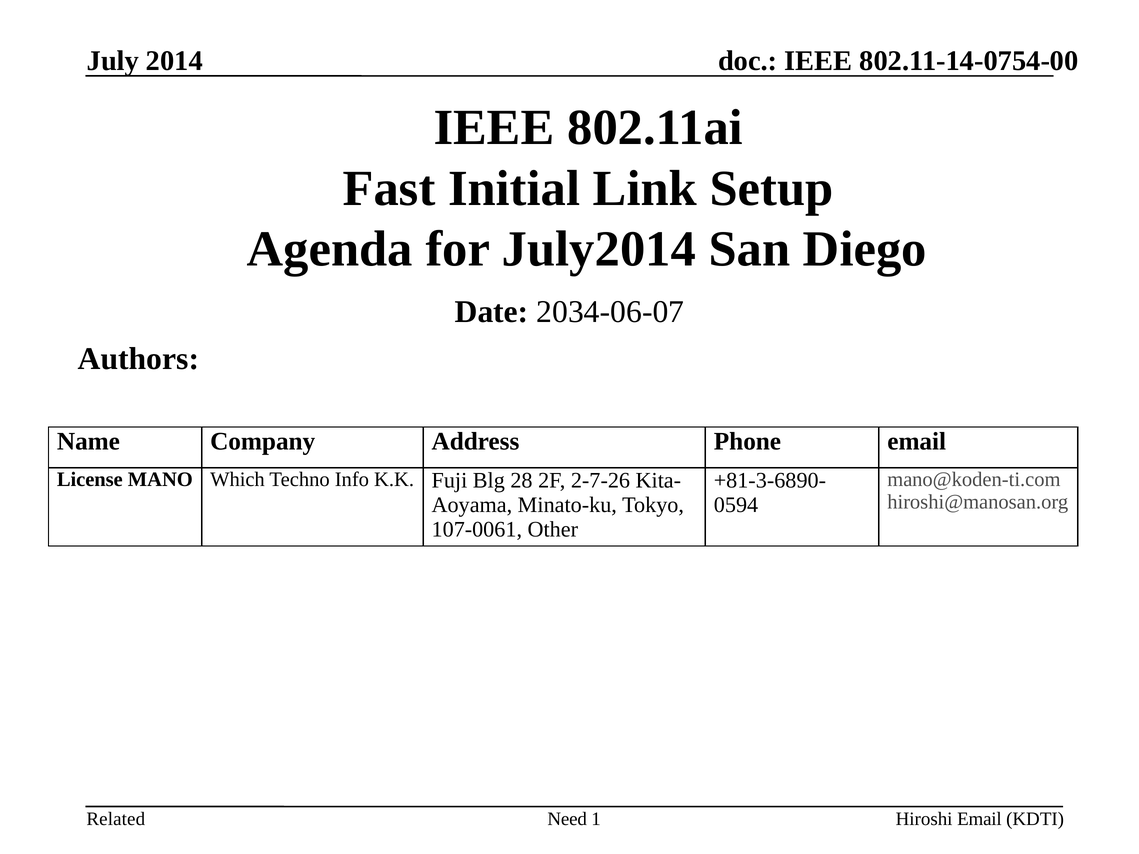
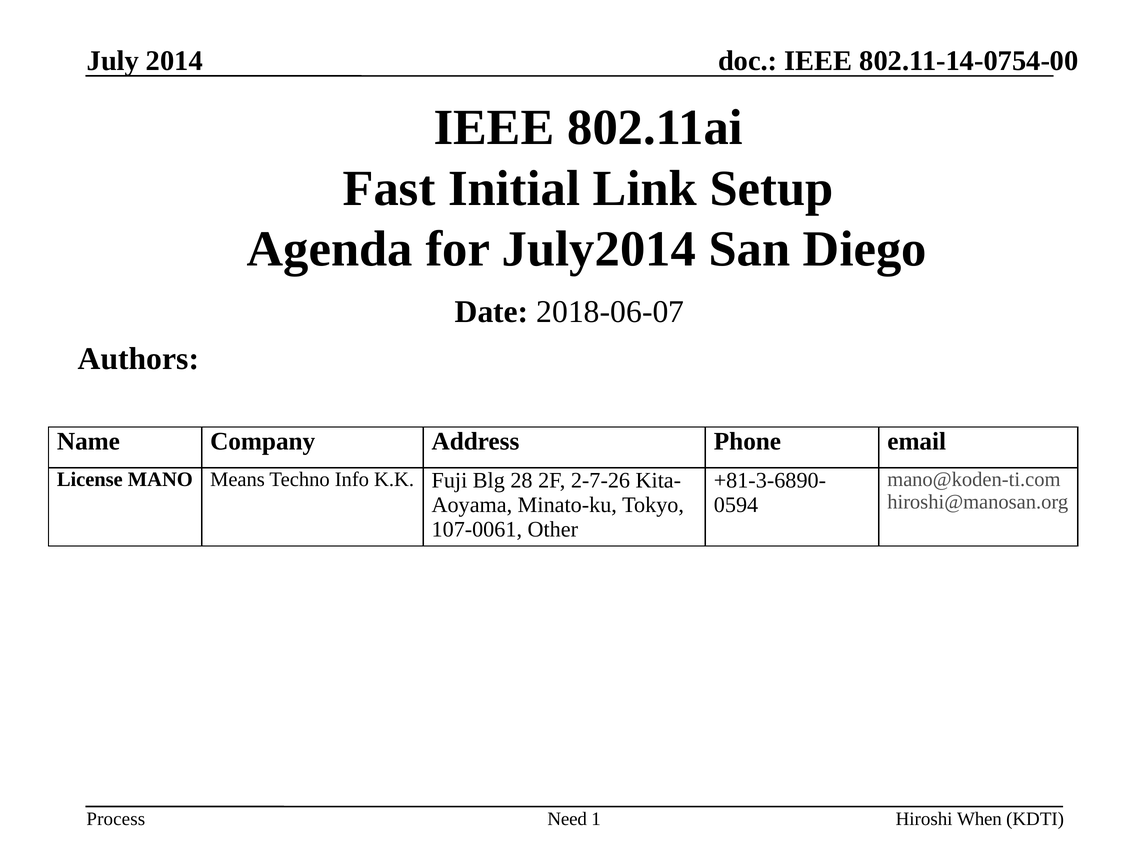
2034-06-07: 2034-06-07 -> 2018-06-07 (610, 312)
Which: Which -> Means (237, 479)
Related: Related -> Process (116, 819)
Hiroshi Email: Email -> When (979, 819)
